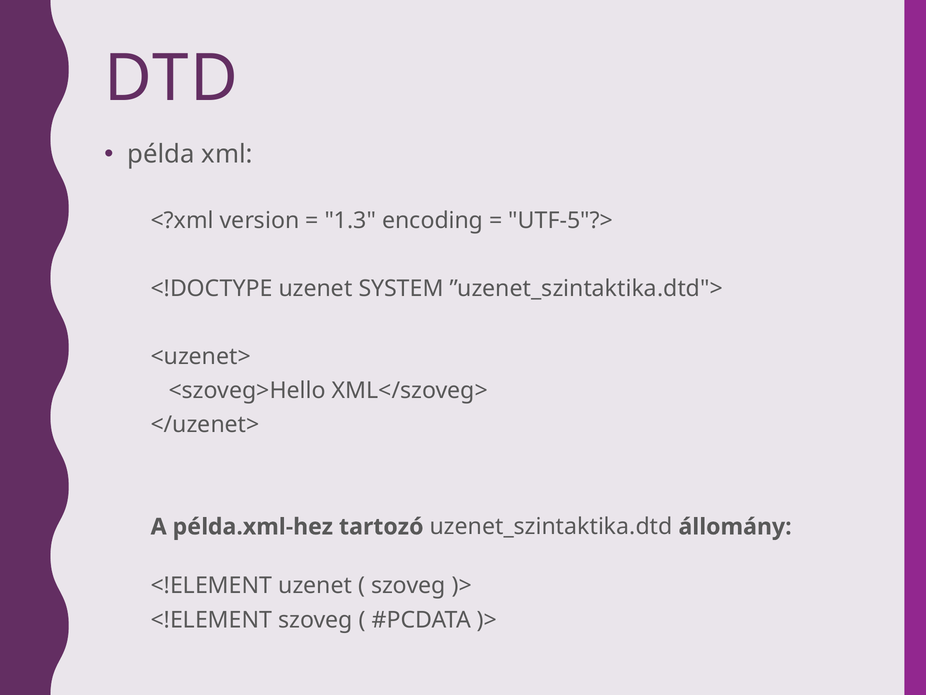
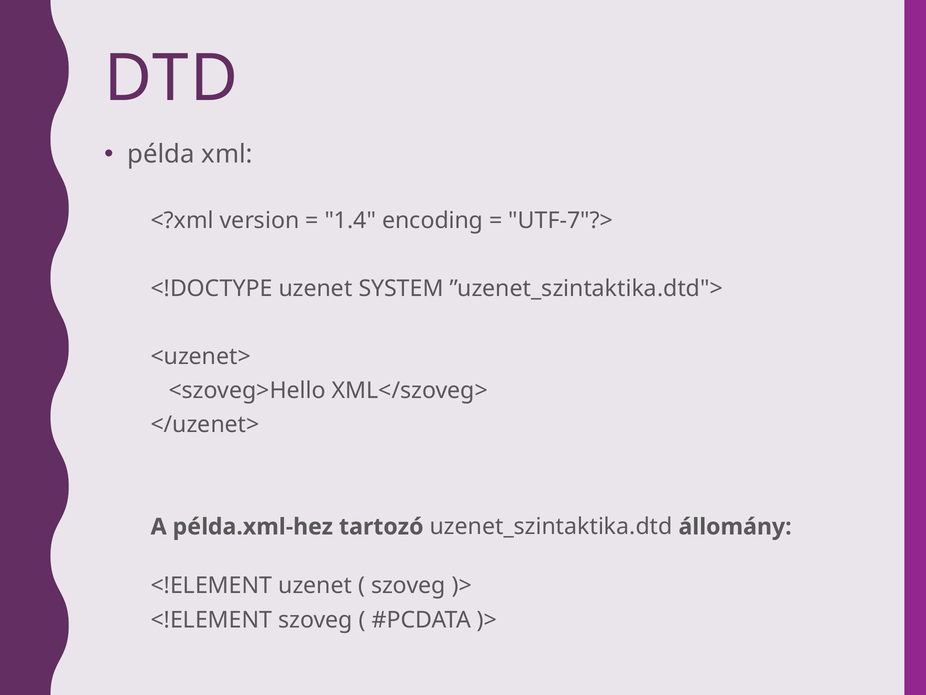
1.3: 1.3 -> 1.4 (350, 220)
UTF-5"?>: UTF-5"?> -> UTF-7"?> (561, 220)
